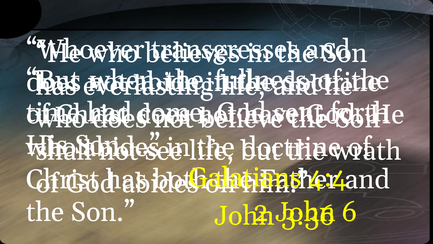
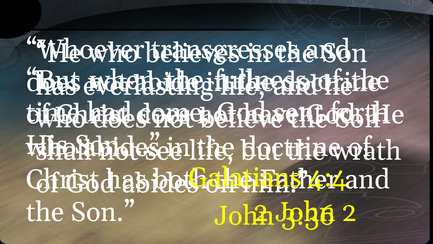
6: 6 -> 2 (349, 212)
